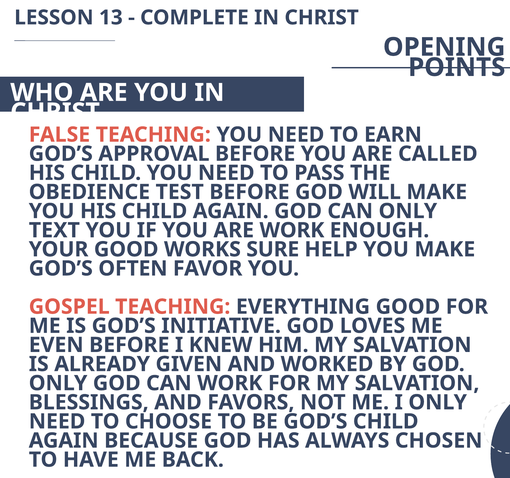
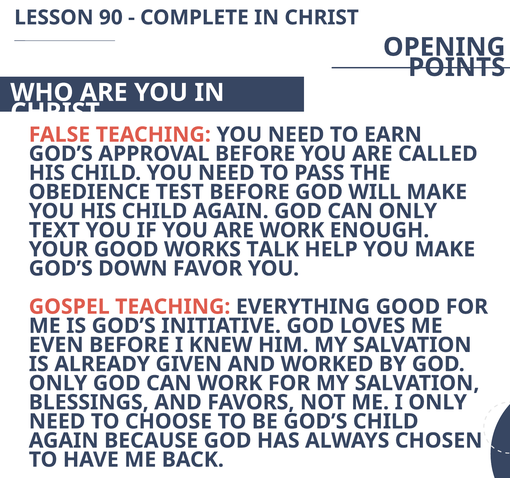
13: 13 -> 90 (111, 18)
SURE: SURE -> TALK (273, 249)
OFTEN: OFTEN -> DOWN (133, 269)
